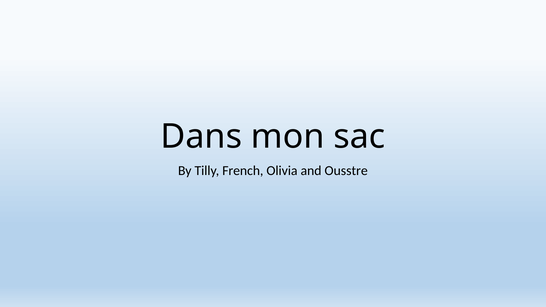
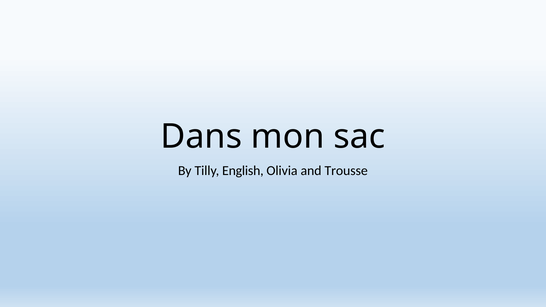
French: French -> English (243, 171)
Ousstre: Ousstre -> Trousse (346, 171)
